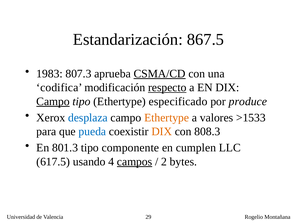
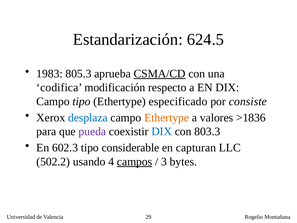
867.5: 867.5 -> 624.5 (205, 40)
807.3: 807.3 -> 805.3 (78, 74)
respecto underline: present -> none (167, 87)
Campo underline: present -> none (53, 101)
produce: produce -> consiste (248, 101)
>1533: >1533 -> >1836 (251, 117)
pueda colour: blue -> purple (92, 131)
DIX colour: orange -> blue (162, 131)
808.3: 808.3 -> 803.3 (207, 131)
801.3: 801.3 -> 602.3 (65, 148)
componente: componente -> considerable (130, 148)
cumplen: cumplen -> capturan (196, 148)
617.5: 617.5 -> 502.2 (53, 161)
2: 2 -> 3 (164, 161)
